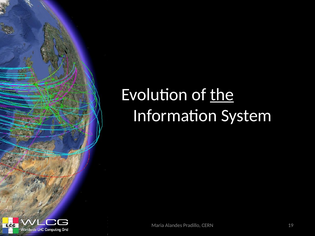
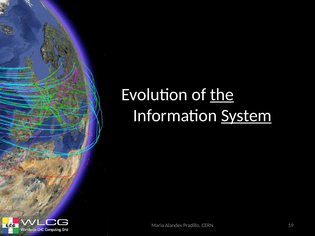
System underline: none -> present (246, 116)
